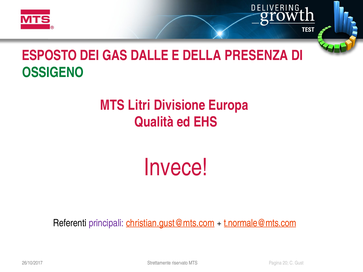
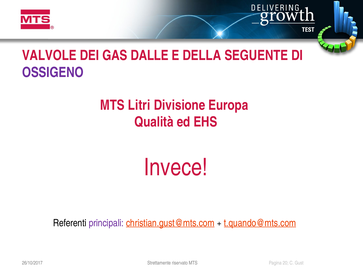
ESPOSTO: ESPOSTO -> VALVOLE (49, 56)
PRESENZA: PRESENZA -> SEGUENTE (256, 56)
OSSIGENO colour: green -> purple (53, 73)
t.normale@mts.com: t.normale@mts.com -> t.quando@mts.com (260, 223)
